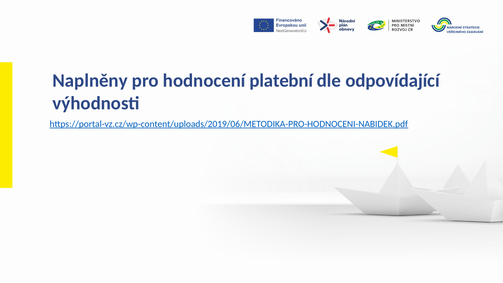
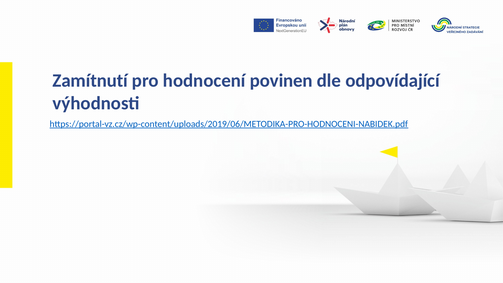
Naplněny: Naplněny -> Zamítnutí (90, 81)
platební: platební -> povinen (281, 81)
